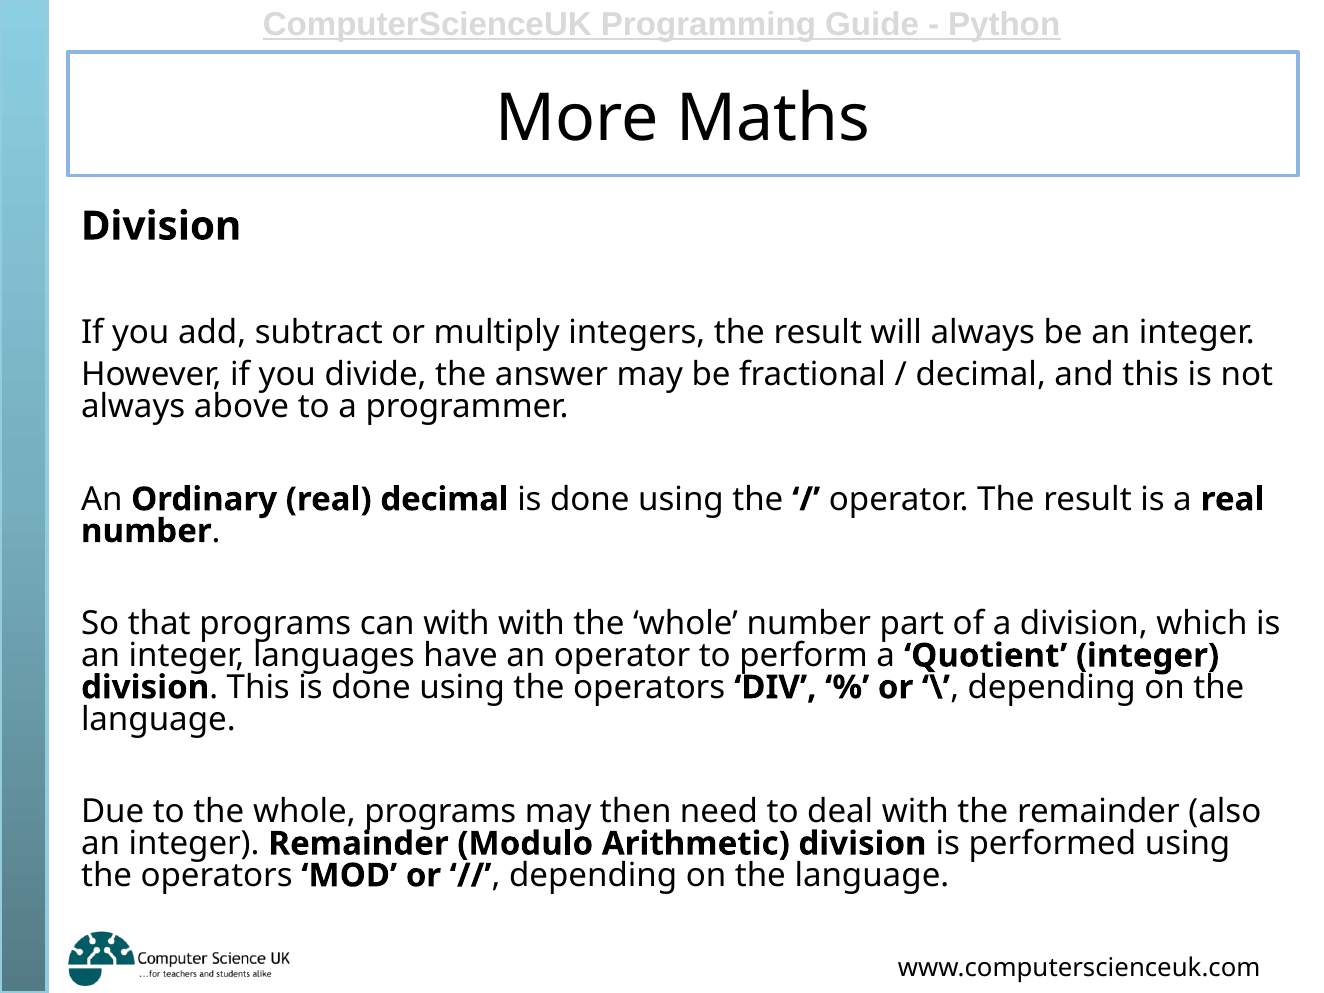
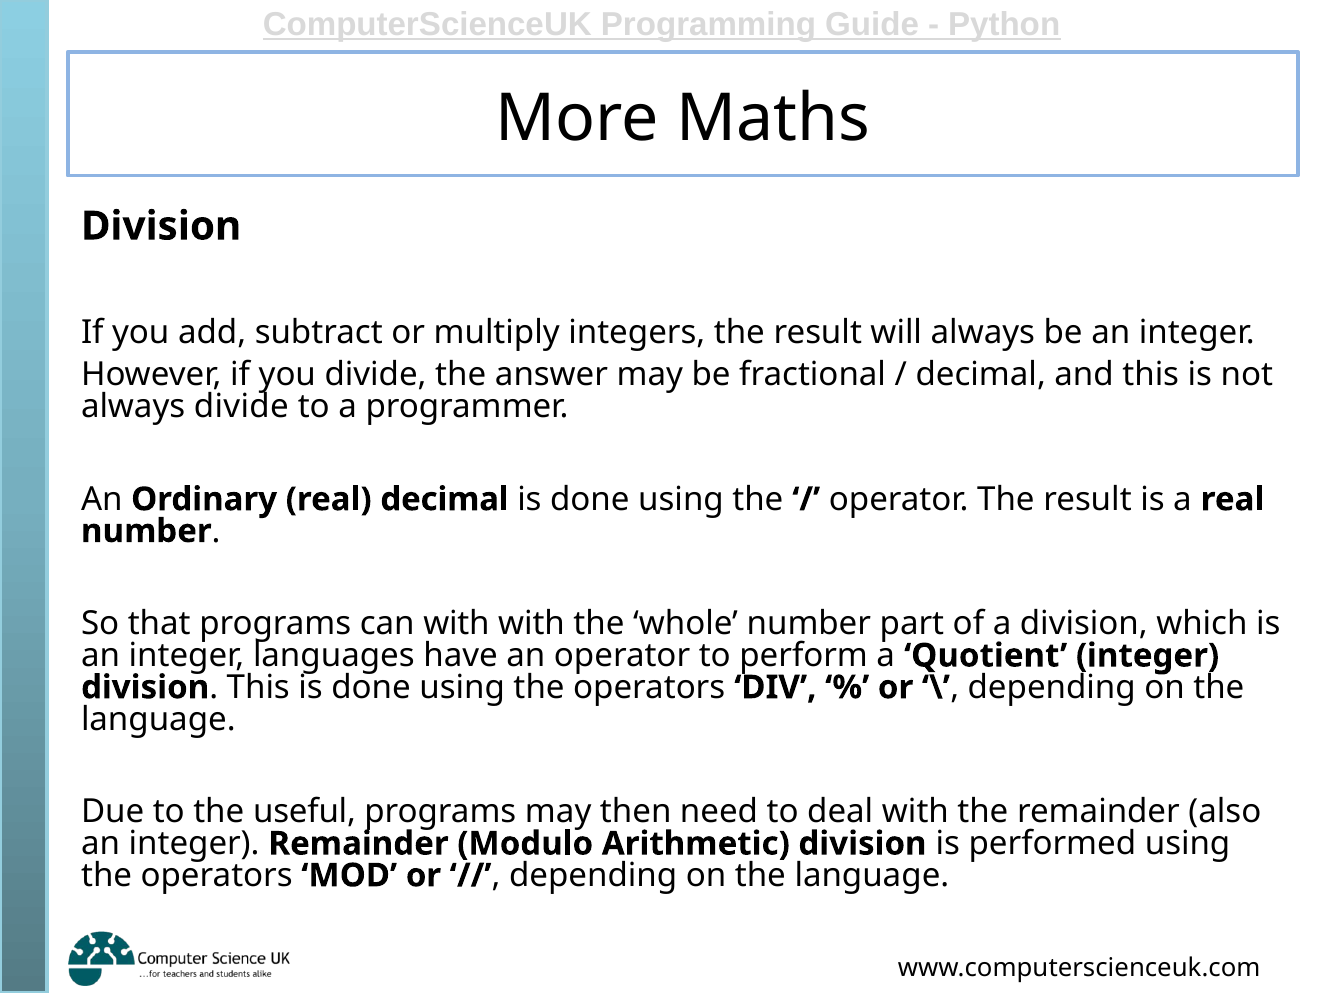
always above: above -> divide (241, 407)
to the whole: whole -> useful (304, 812)
